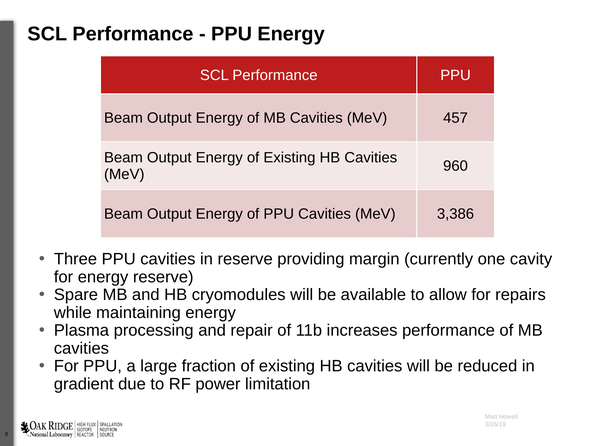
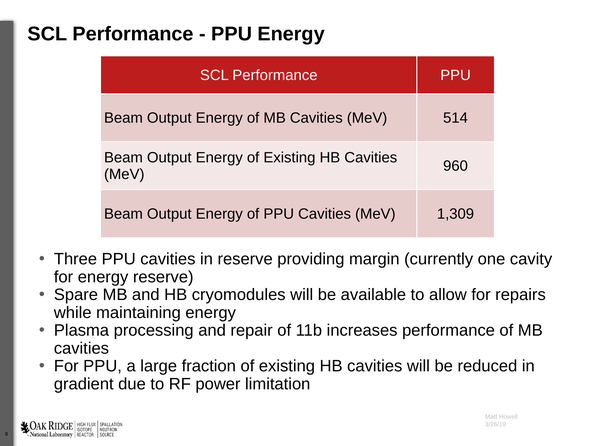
457: 457 -> 514 (456, 118)
3,386: 3,386 -> 1,309 (455, 214)
